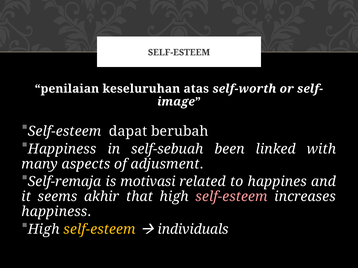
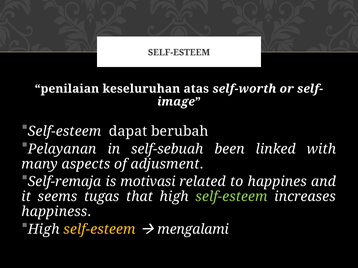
Happiness: Happiness -> Pelayanan (62, 149)
akhir: akhir -> tugas (102, 197)
self-esteem colour: pink -> light green (232, 197)
individuals: individuals -> mengalami (193, 230)
